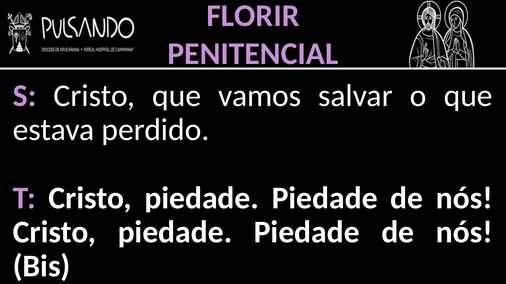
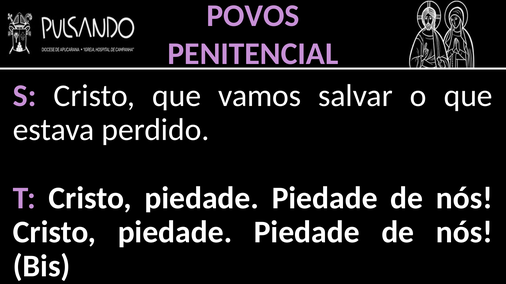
FLORIR: FLORIR -> POVOS (253, 16)
